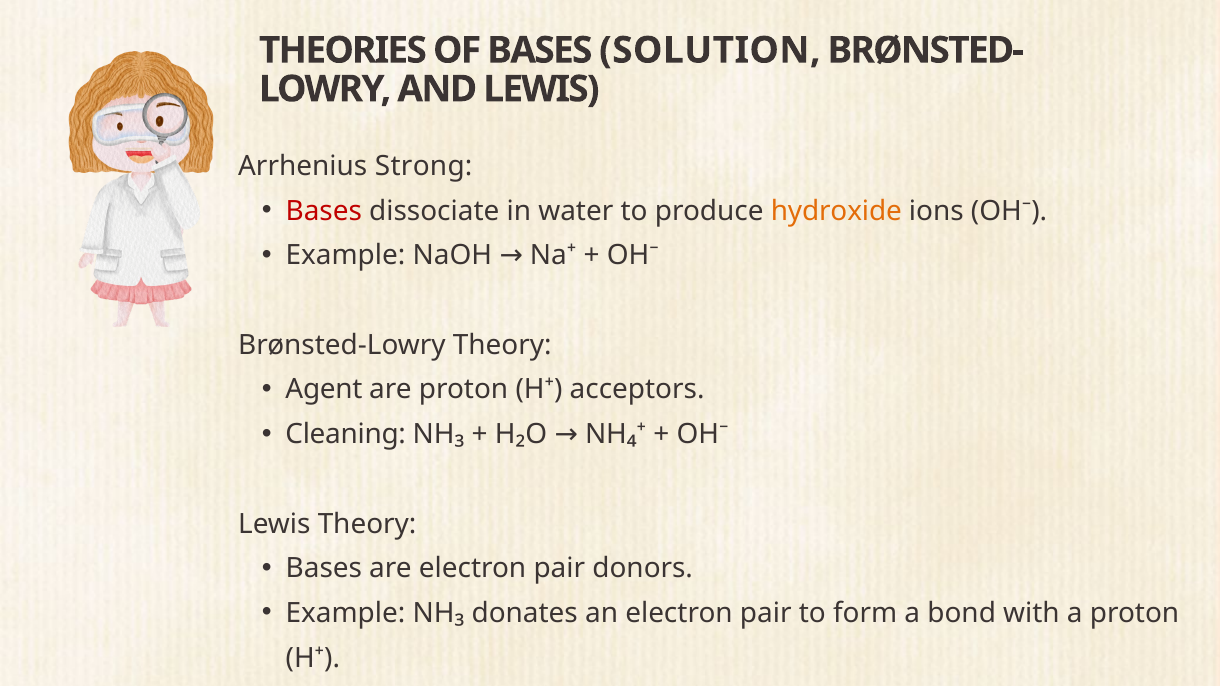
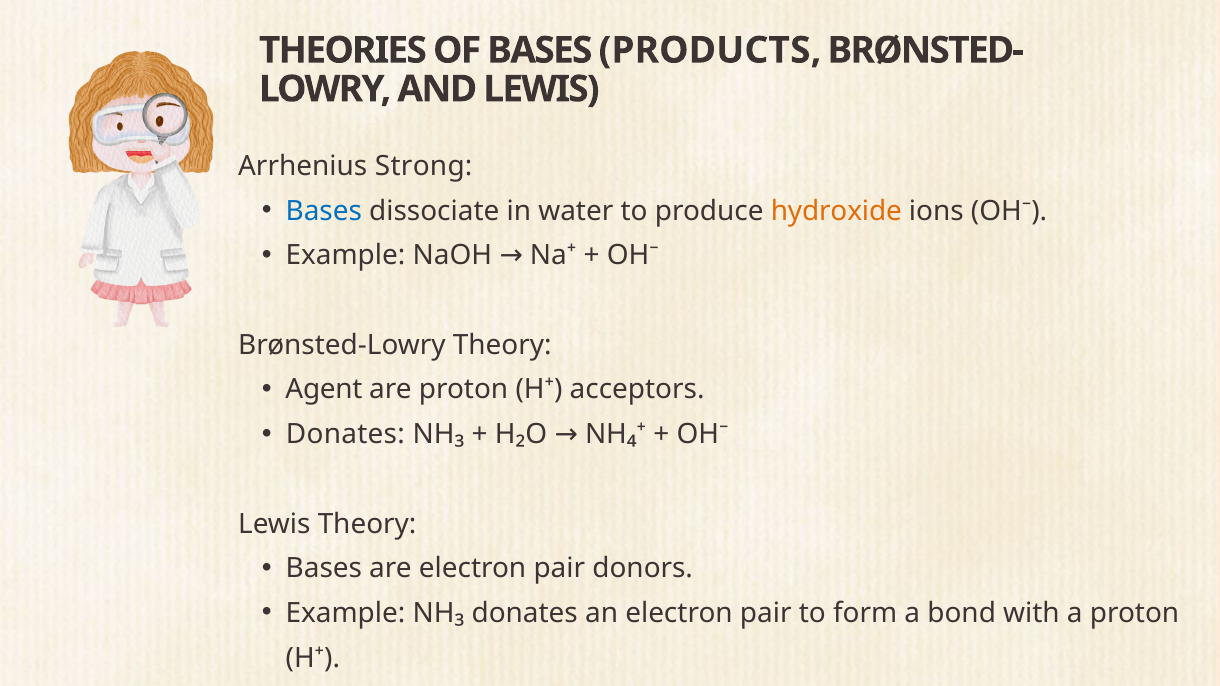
SOLUTION: SOLUTION -> PRODUCTS (710, 50)
Bases colour: red -> blue (324, 211)
Cleaning: Cleaning -> Donates (345, 435)
